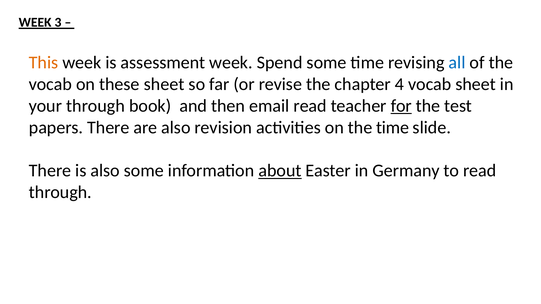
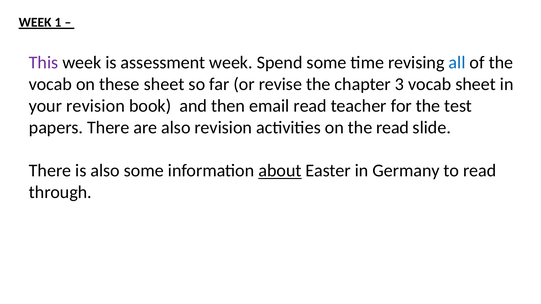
3: 3 -> 1 (58, 22)
This colour: orange -> purple (44, 63)
4: 4 -> 3 (400, 84)
your through: through -> revision (95, 106)
for underline: present -> none (401, 106)
the time: time -> read (393, 128)
